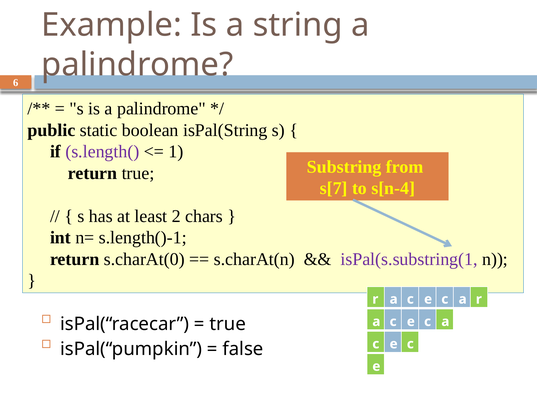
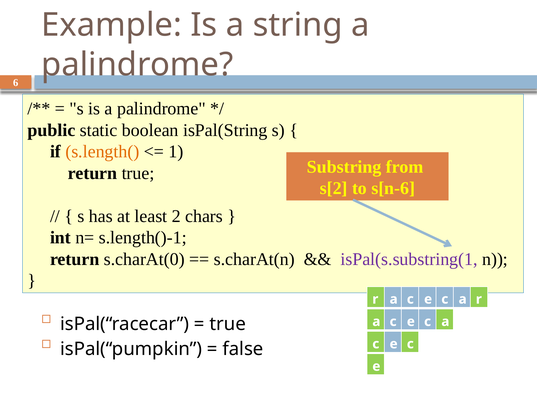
s.length( colour: purple -> orange (102, 152)
s[7: s[7 -> s[2 (334, 188)
s[n-4: s[n-4 -> s[n-6 (393, 188)
